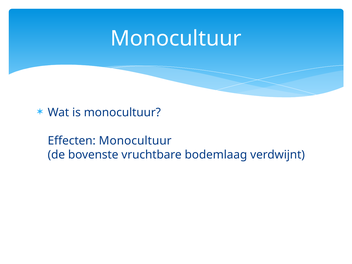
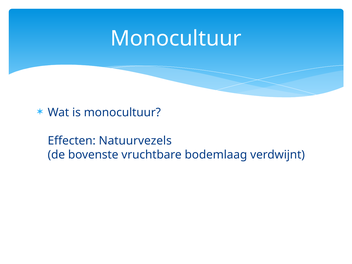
Effecten Monocultuur: Monocultuur -> Natuurvezels (135, 141)
